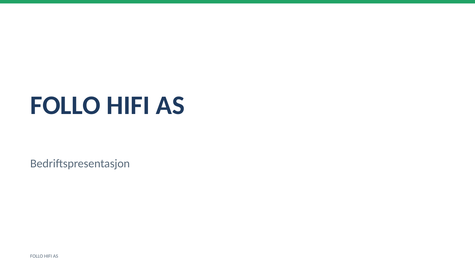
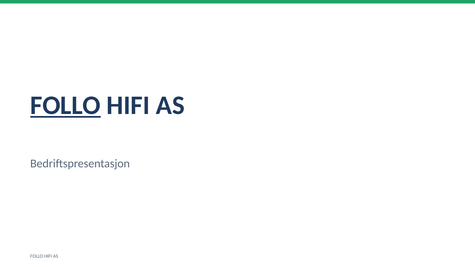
FOLLO underline: none -> present (65, 105)
